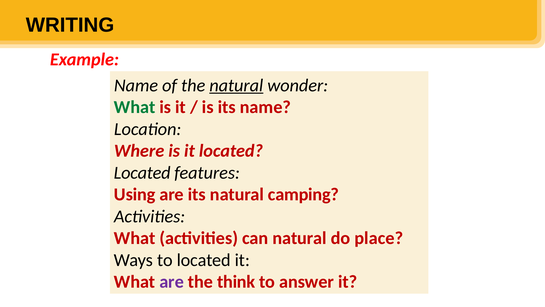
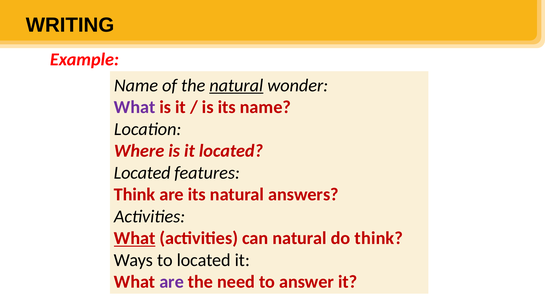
What colour: green -> purple (135, 107)
Using: Using -> Think (135, 194)
camping: camping -> answers (303, 194)
What underline: none -> present (135, 238)
do place: place -> think (379, 238)
think: think -> need (236, 282)
